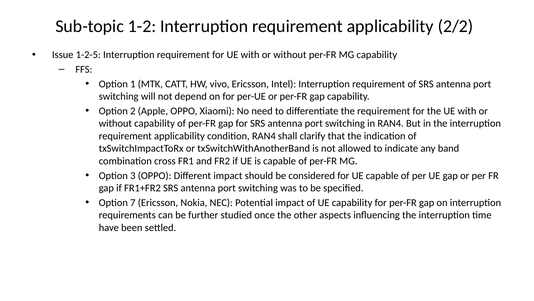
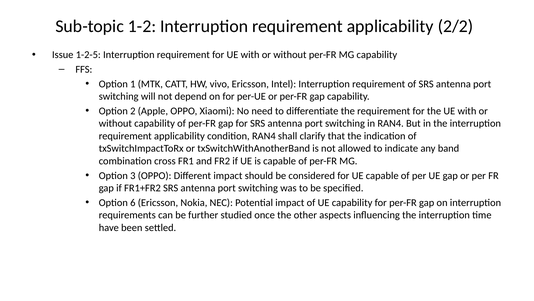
7: 7 -> 6 (133, 202)
